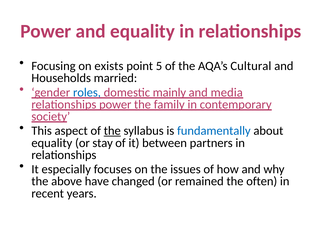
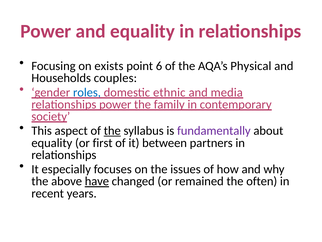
5: 5 -> 6 (159, 66)
Cultural: Cultural -> Physical (251, 66)
married: married -> couples (115, 78)
mainly: mainly -> ethnic (169, 92)
fundamentally colour: blue -> purple (214, 131)
stay: stay -> first (103, 143)
have underline: none -> present (97, 181)
